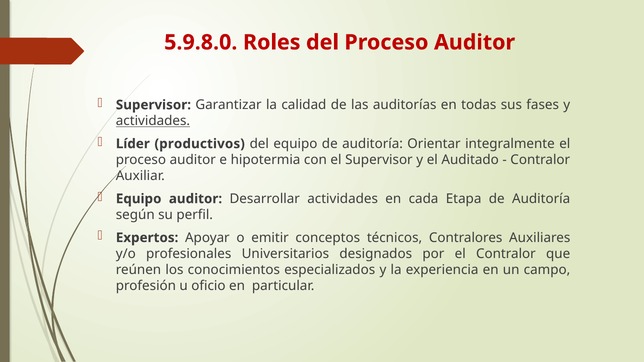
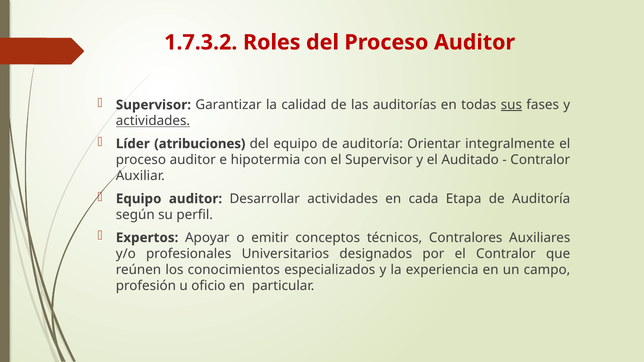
5.9.8.0: 5.9.8.0 -> 1.7.3.2 (201, 42)
sus underline: none -> present (511, 105)
productivos: productivos -> atribuciones (200, 144)
